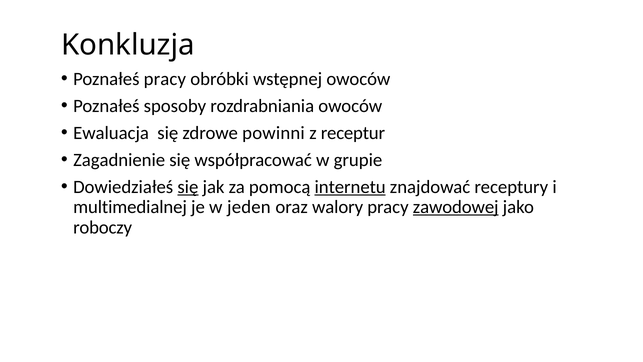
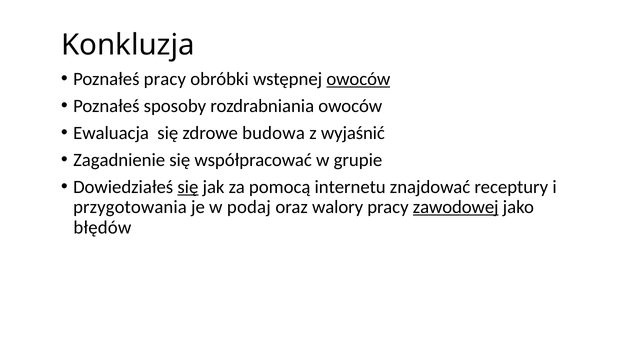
owoców underline: none -> present (358, 79)
powinni: powinni -> budowa (274, 133)
receptur: receptur -> wyjaśnić (353, 133)
internetu underline: present -> none (350, 187)
multimedialnej: multimedialnej -> przygotowania (130, 207)
jeden: jeden -> podaj (249, 207)
roboczy: roboczy -> błędów (102, 227)
